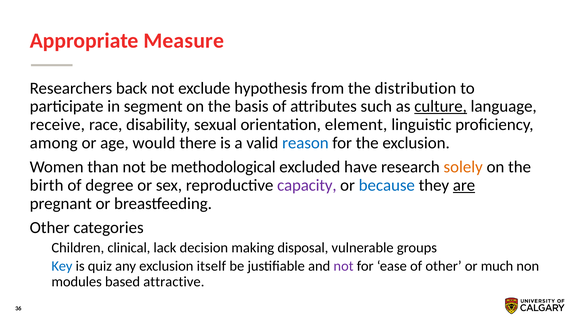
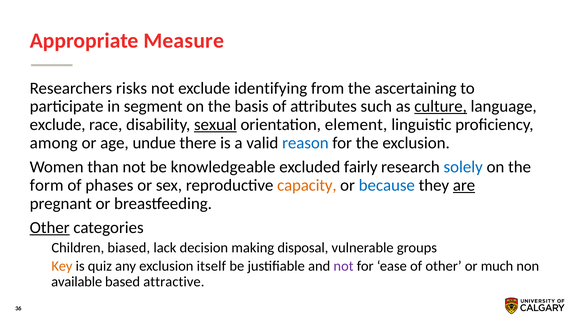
back: back -> risks (131, 88)
hypothesis: hypothesis -> identifying (271, 88)
distribution: distribution -> ascertaining (416, 88)
receive: receive -> exclude (58, 125)
sexual underline: none -> present (215, 125)
would: would -> undue (154, 143)
methodological: methodological -> knowledgeable (223, 167)
have: have -> fairly (361, 167)
solely colour: orange -> blue (463, 167)
birth: birth -> form (47, 186)
degree: degree -> phases (109, 186)
capacity colour: purple -> orange (307, 186)
Other underline: none -> present (50, 228)
clinical: clinical -> biased (129, 248)
Key colour: blue -> orange (62, 267)
modules: modules -> available (77, 282)
